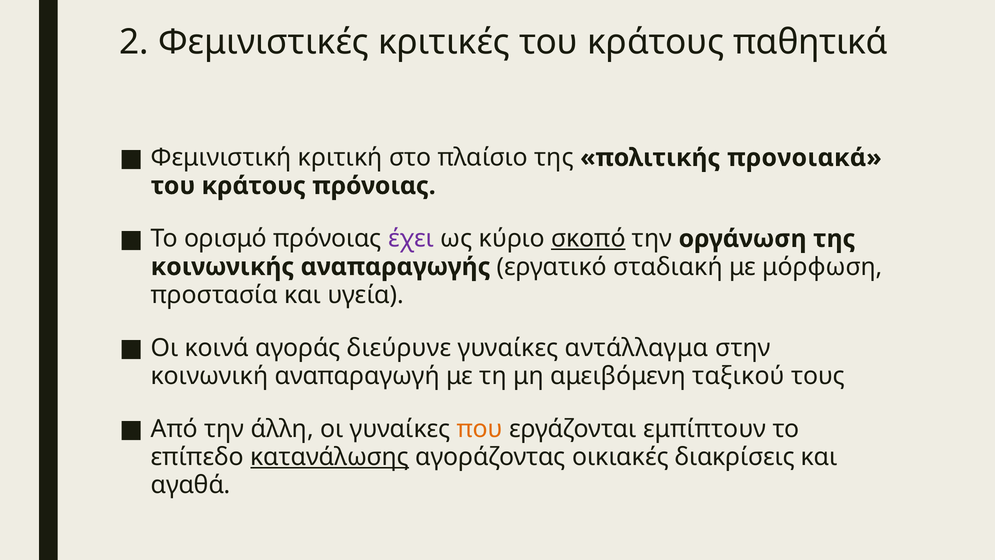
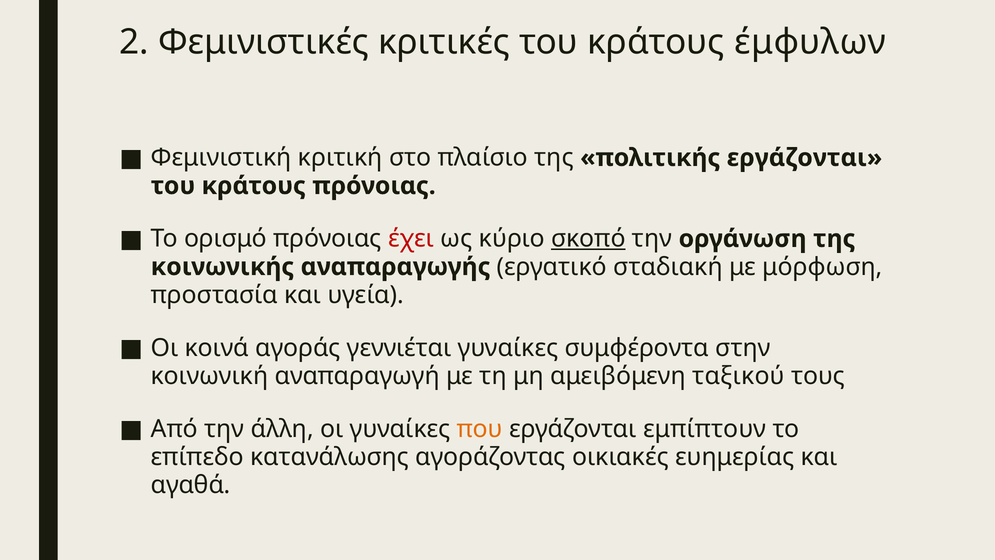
παθητικά: παθητικά -> έμφυλων (810, 42)
πολιτικής προνοιακά: προνοιακά -> εργάζονται (804, 158)
έχει colour: purple -> red (411, 239)
διεύρυνε: διεύρυνε -> γεννιέται (399, 348)
αντάλλαγμα: αντάλλαγμα -> συμφέροντα (637, 348)
κατανάλωσης underline: present -> none (330, 457)
διακρίσεις: διακρίσεις -> ευημερίας (735, 457)
